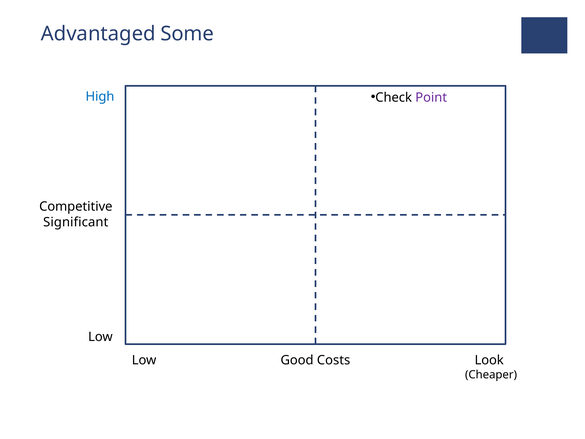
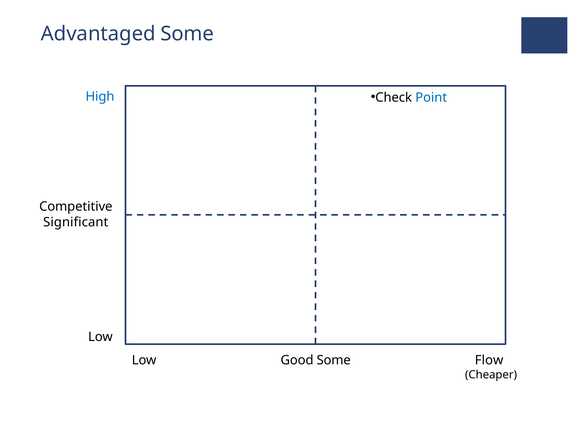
Point colour: purple -> blue (431, 97)
Good Costs: Costs -> Some (334, 360)
Look: Look -> Flow (489, 360)
